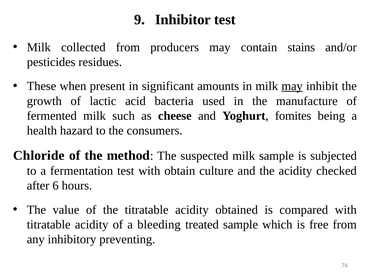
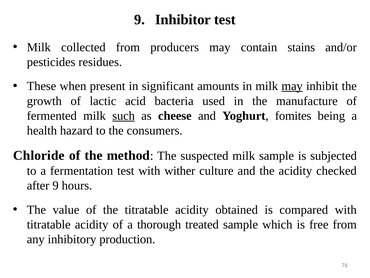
such underline: none -> present (124, 116)
obtain: obtain -> wither (180, 170)
after 6: 6 -> 9 (56, 185)
bleeding: bleeding -> thorough (159, 224)
preventing: preventing -> production (127, 239)
